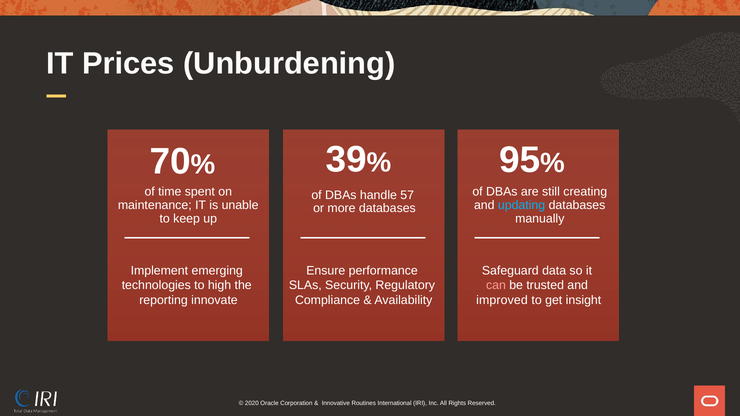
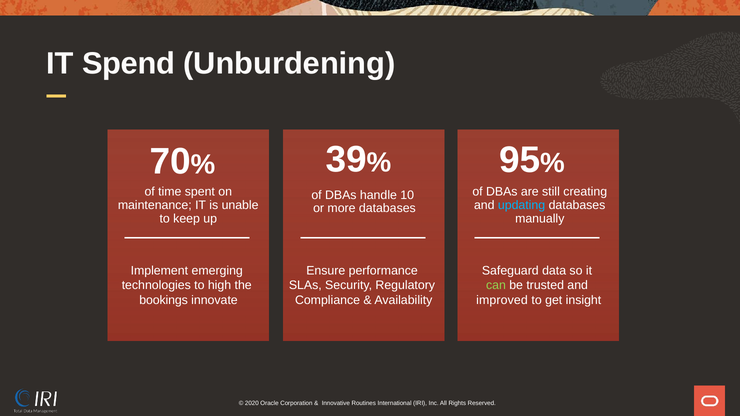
Prices: Prices -> Spend (128, 64)
57: 57 -> 10 (407, 195)
can colour: pink -> light green (496, 285)
reporting: reporting -> bookings (164, 300)
